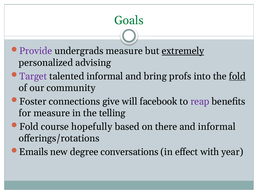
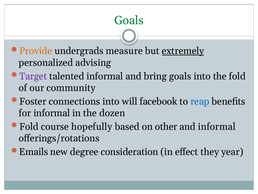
Provide colour: purple -> orange (36, 51)
bring profs: profs -> goals (180, 76)
fold underline: present -> none (237, 76)
connections give: give -> into (111, 101)
reap colour: purple -> blue (200, 101)
for measure: measure -> informal (52, 113)
telling: telling -> dozen (112, 113)
there: there -> other (166, 126)
conversations: conversations -> consideration (130, 152)
with: with -> they (210, 152)
